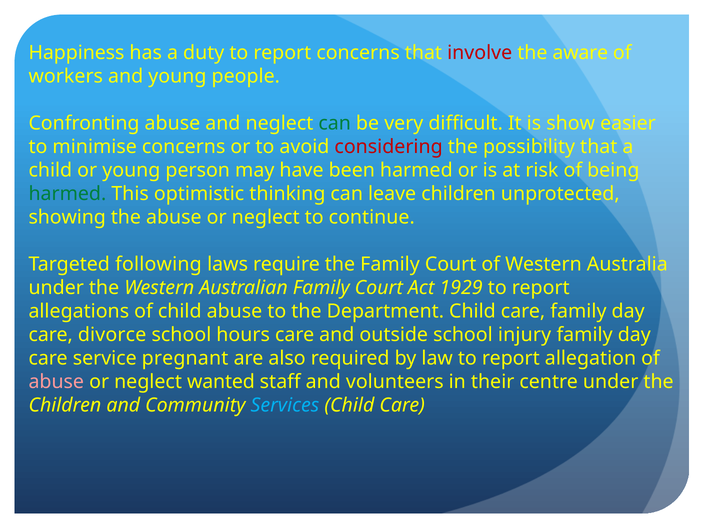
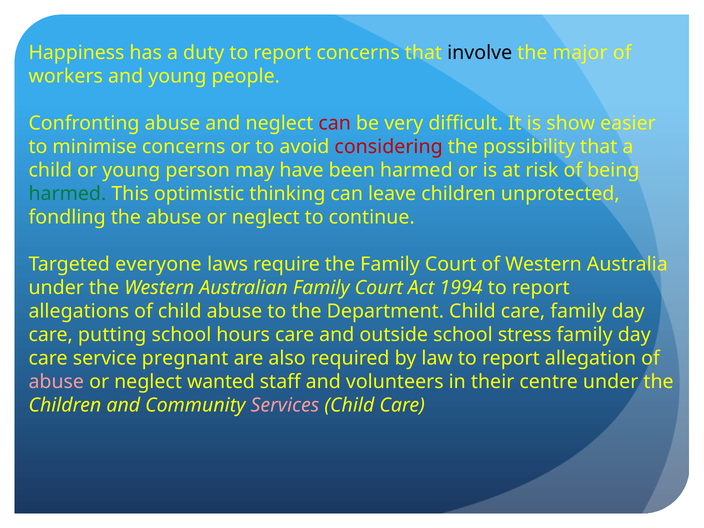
involve colour: red -> black (480, 53)
aware: aware -> major (580, 53)
can colour: green -> red (335, 123)
showing: showing -> fondling (67, 217)
following: following -> everyone (158, 264)
1929: 1929 -> 1994 (461, 288)
divorce: divorce -> putting (112, 335)
injury: injury -> stress (525, 335)
Services colour: light blue -> pink (285, 405)
